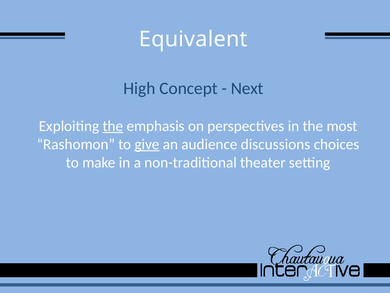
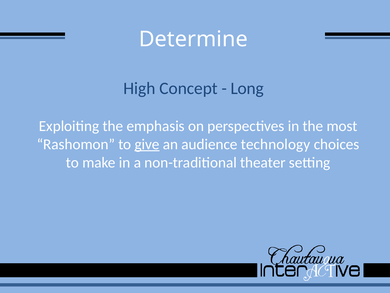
Equivalent: Equivalent -> Determine (193, 39)
Next: Next -> Long (247, 88)
the underline: present -> none (113, 126)
discussions: discussions -> technology (276, 144)
